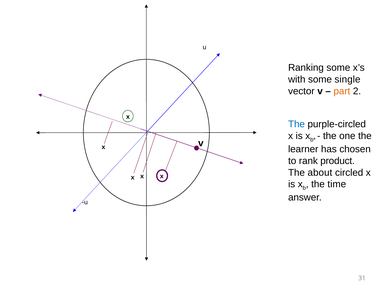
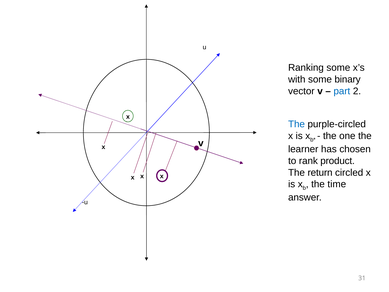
single: single -> binary (348, 79)
part colour: orange -> blue (342, 91)
about: about -> return (320, 172)
